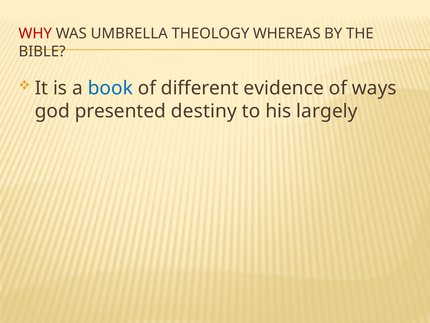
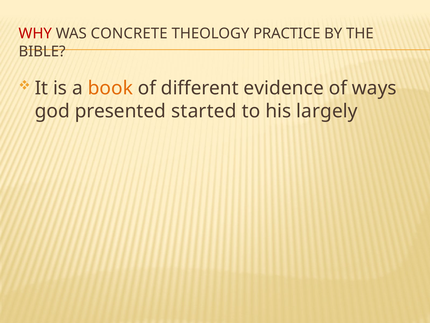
UMBRELLA: UMBRELLA -> CONCRETE (129, 34)
WHEREAS: WHEREAS -> PRACTICE (287, 34)
book colour: blue -> orange (110, 88)
destiny: destiny -> started (204, 111)
